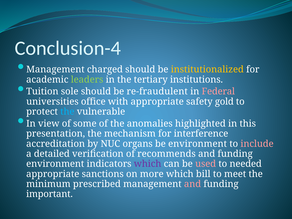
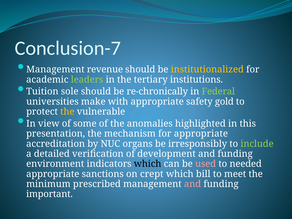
Conclusion-4: Conclusion-4 -> Conclusion-7 (68, 48)
charged: charged -> revenue (105, 69)
re-fraudulent: re-fraudulent -> re-chronically (157, 92)
Federal colour: pink -> light green (218, 92)
office: office -> make (93, 102)
the colour: light blue -> yellow (67, 112)
for interference: interference -> appropriate (201, 134)
be environment: environment -> irresponsibly (198, 144)
include colour: pink -> light green (257, 144)
recommends: recommends -> development (166, 154)
which colour: purple -> black (148, 164)
more: more -> crept (152, 174)
